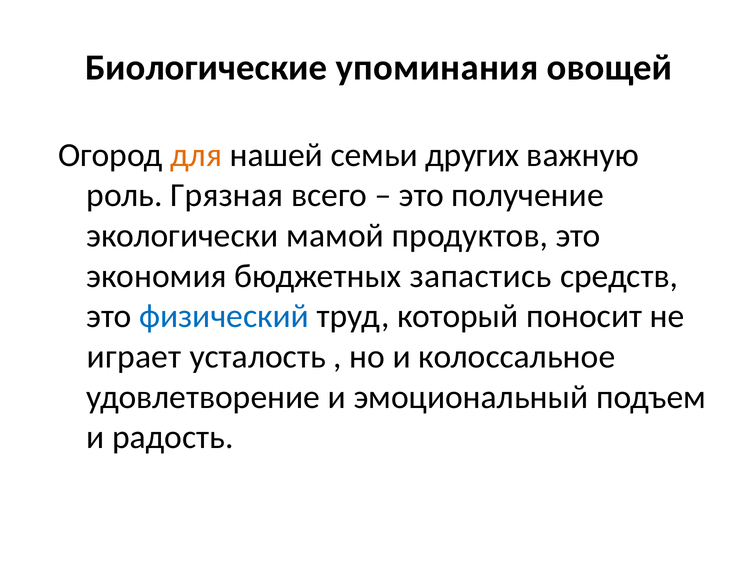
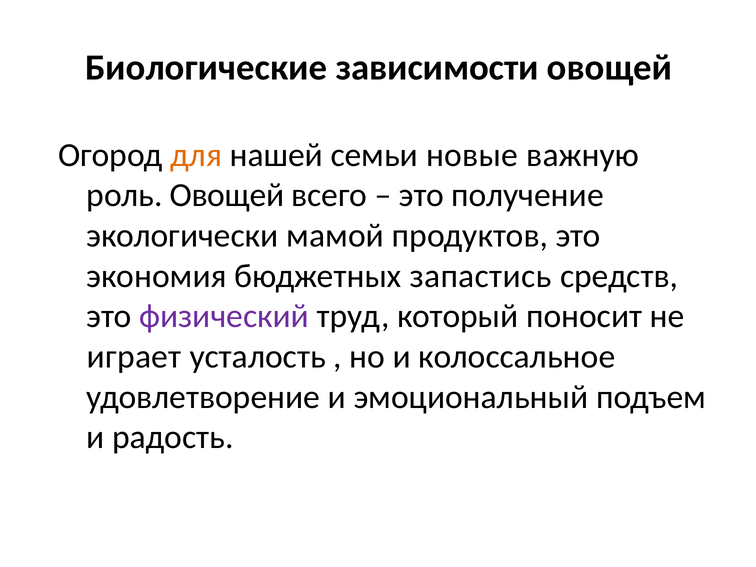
упоминания: упоминания -> зависимости (437, 68)
других: других -> новые (472, 155)
роль Грязная: Грязная -> Овощей (227, 195)
физический colour: blue -> purple (224, 316)
